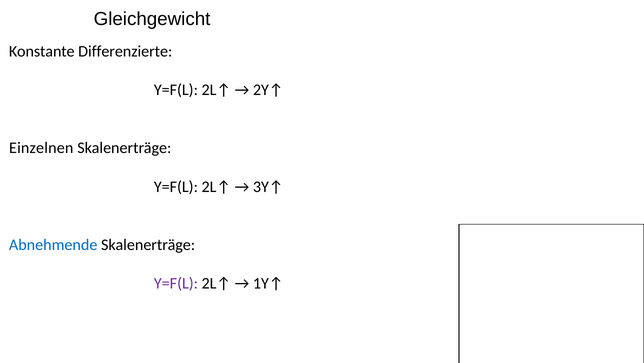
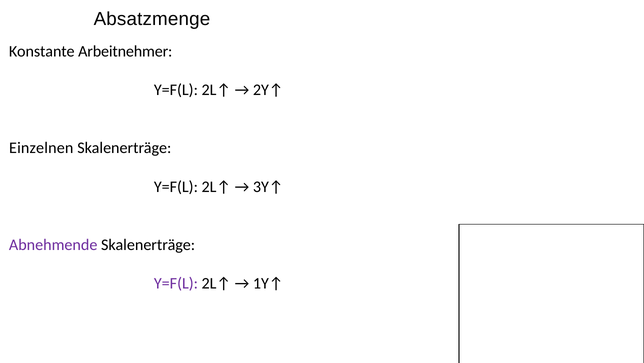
Gleichgewicht: Gleichgewicht -> Absatzmenge (152, 19)
Differenzierte: Differenzierte -> Arbeitnehmer (125, 51)
Abnehmende colour: blue -> purple (53, 244)
